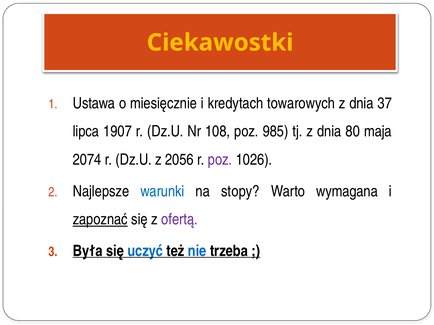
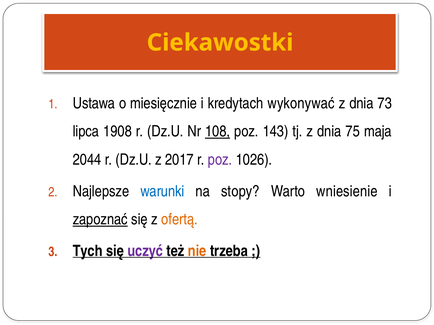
towarowych: towarowych -> wykonywać (301, 103)
37: 37 -> 73 (385, 103)
1907: 1907 -> 1908 (118, 132)
108 underline: none -> present (218, 132)
985: 985 -> 143 (276, 132)
80: 80 -> 75 (353, 132)
2074: 2074 -> 2044 (87, 160)
2056: 2056 -> 2017 (179, 160)
wymagana: wymagana -> wniesienie (347, 191)
ofertą colour: purple -> orange (180, 220)
Była: Była -> Tych (88, 251)
uczyć colour: blue -> purple (145, 251)
nie colour: blue -> orange (197, 251)
